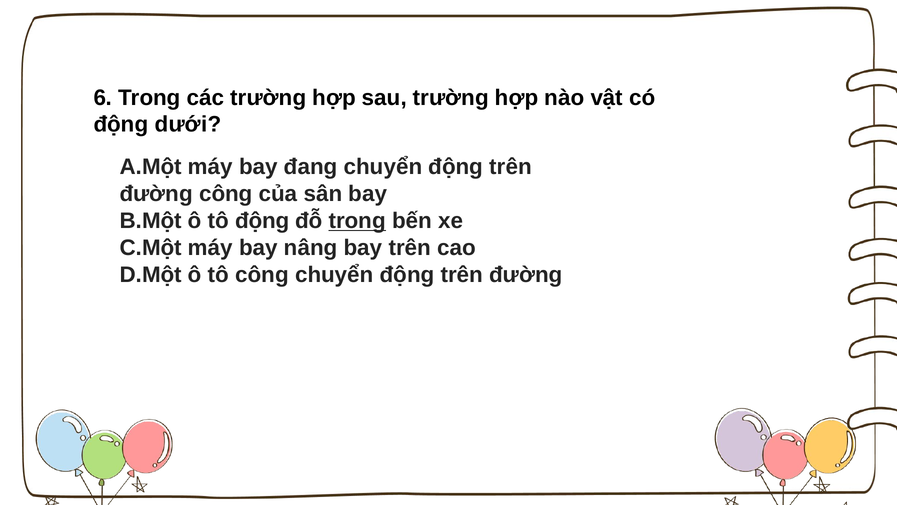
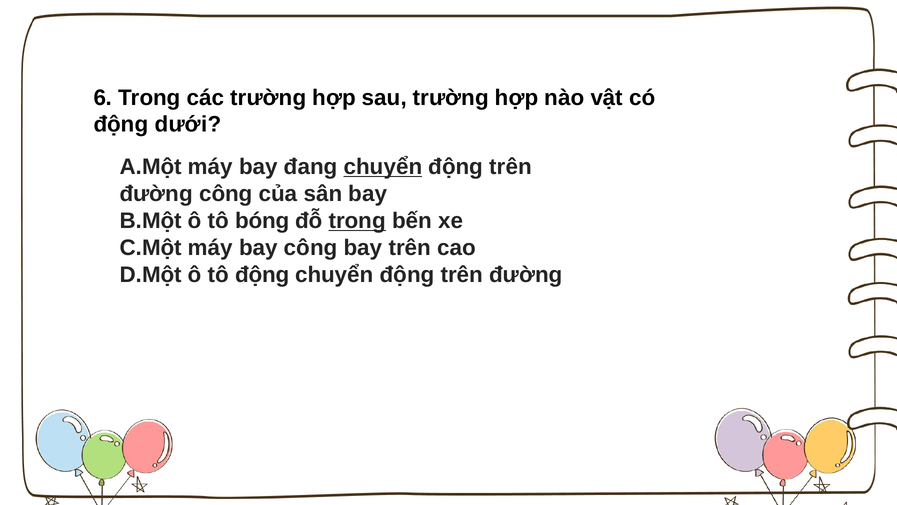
chuyển underline: none -> present (383, 167)
tô động: động -> bóng (262, 221)
bay nâng: nâng -> công (311, 247)
tô công: công -> động (262, 274)
